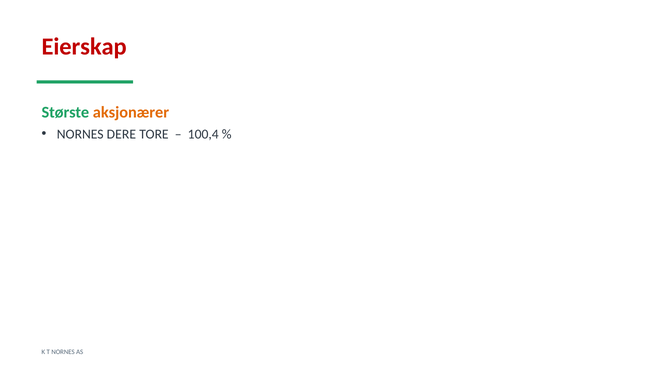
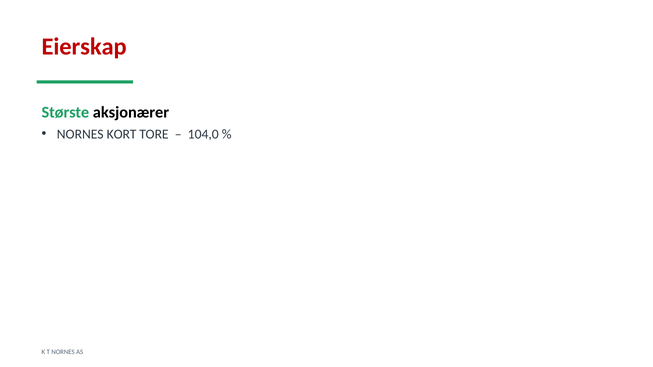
aksjonærer colour: orange -> black (131, 112)
DERE: DERE -> KORT (122, 134)
100,4: 100,4 -> 104,0 (203, 134)
